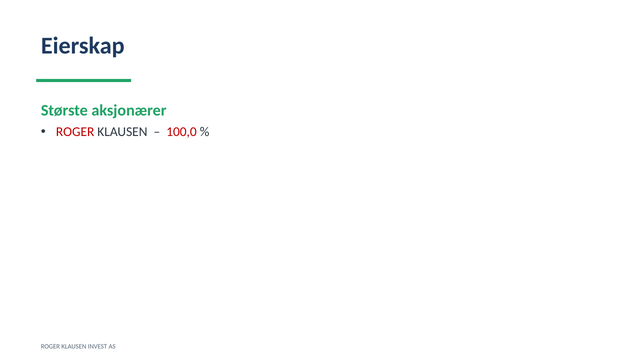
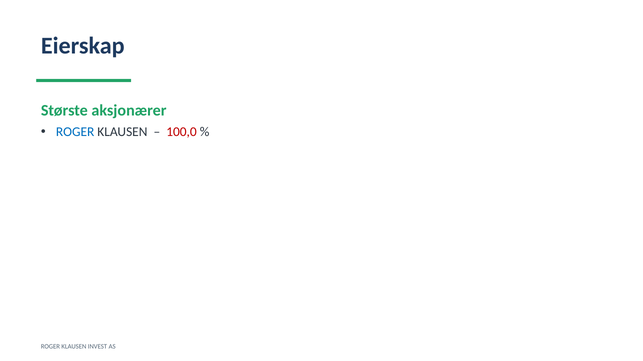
ROGER colour: red -> blue (75, 132)
